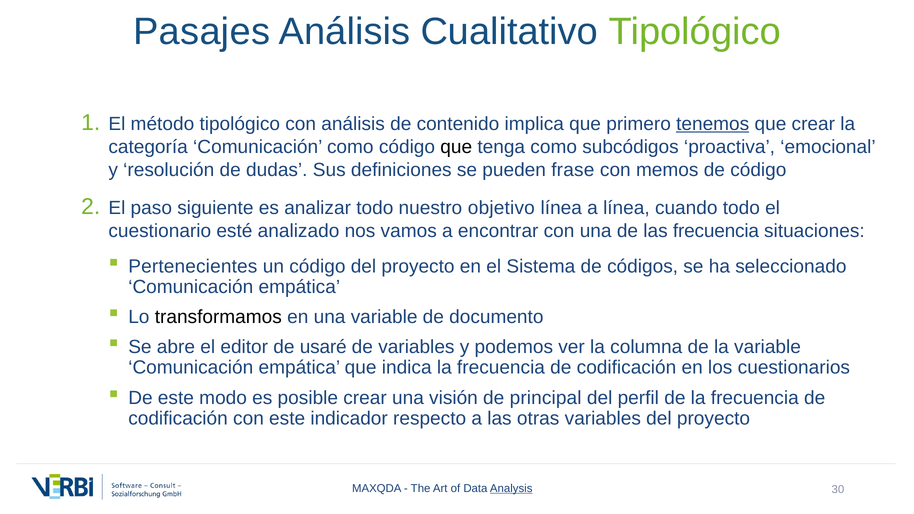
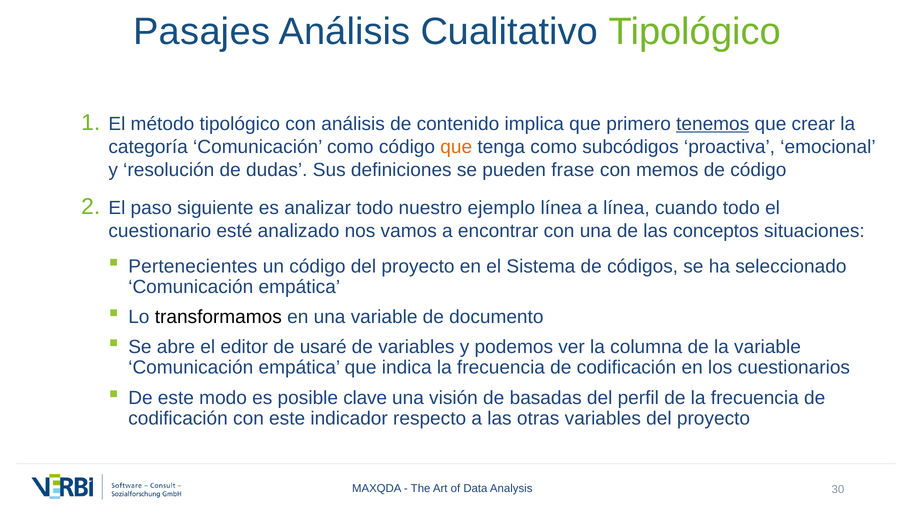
que colour: black -> orange (456, 147)
objetivo: objetivo -> ejemplo (501, 208)
las frecuencia: frecuencia -> conceptos (716, 231)
posible crear: crear -> clave (365, 398)
principal: principal -> basadas (546, 398)
Analysis underline: present -> none (511, 488)
